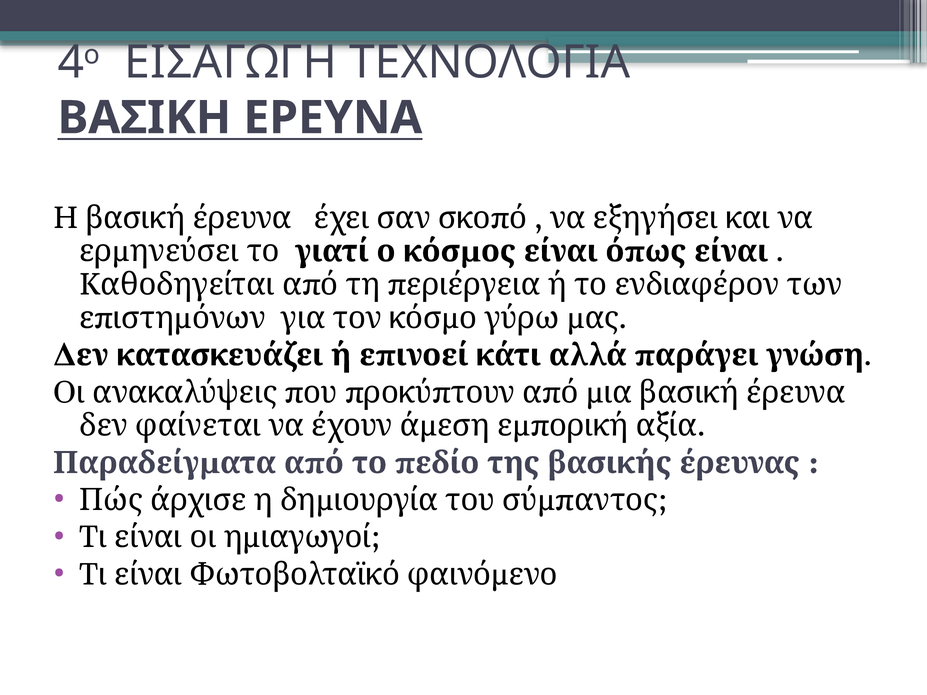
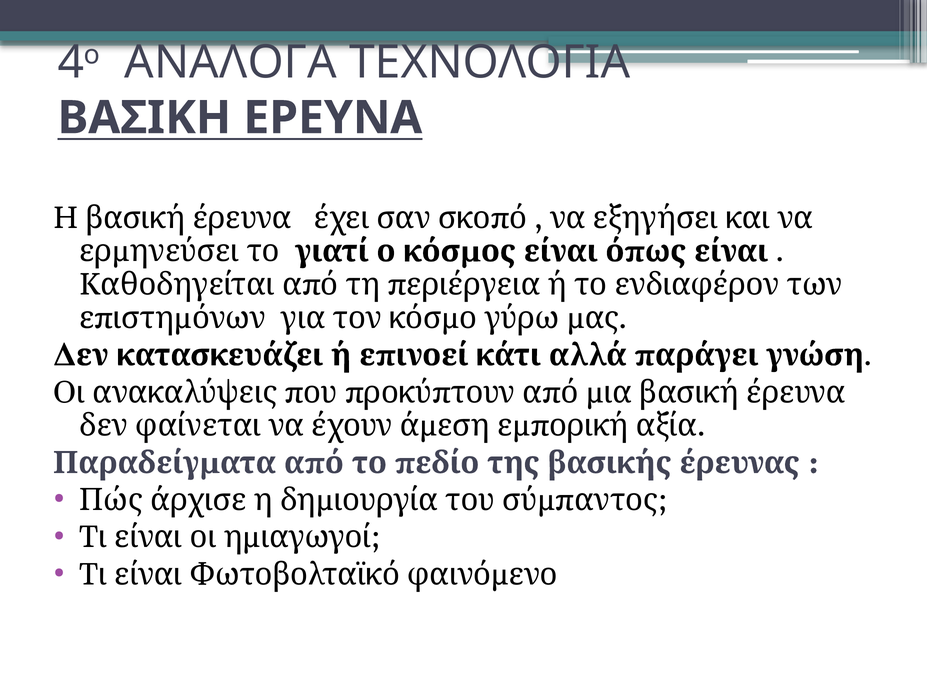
ΕΙΣΑΓΩΓΗ: ΕΙΣΑΓΩΓΗ -> ΑΝΑΛΟΓΑ (231, 62)
